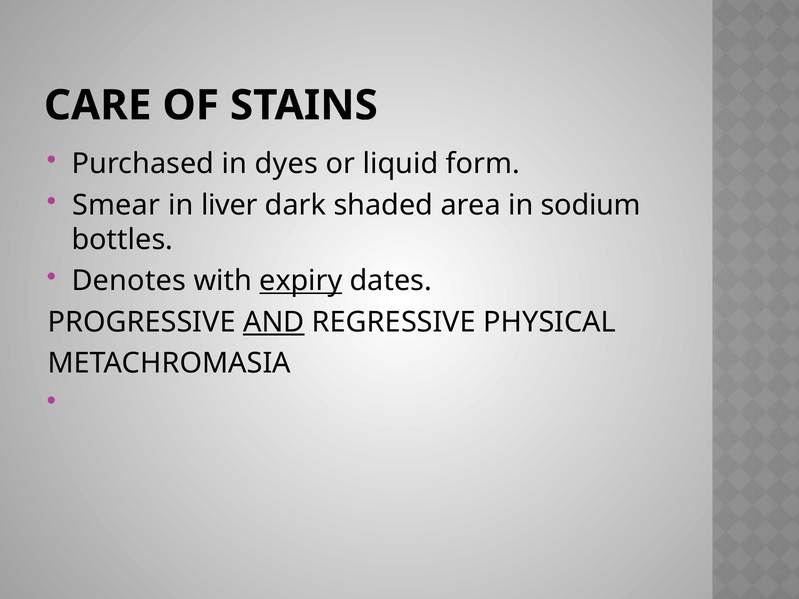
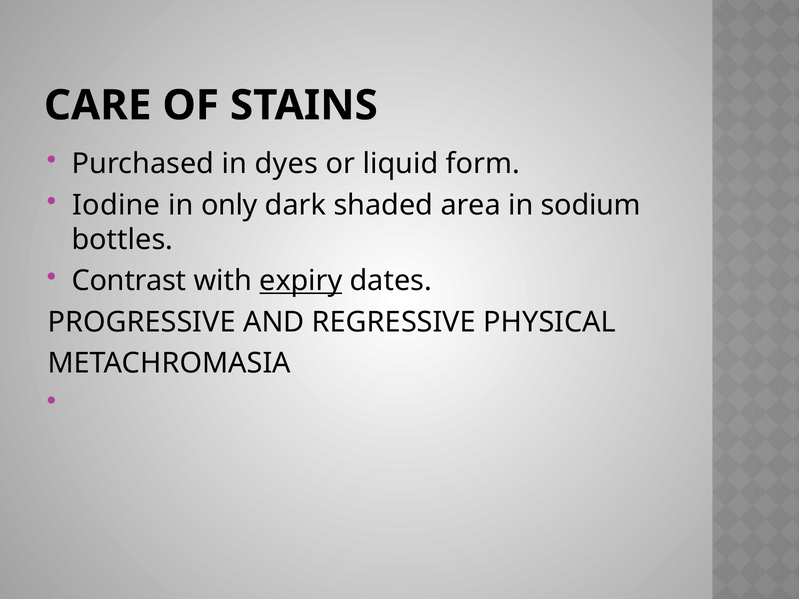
Smear: Smear -> Iodine (116, 205)
liver: liver -> only (229, 205)
Denotes: Denotes -> Contrast (129, 281)
AND underline: present -> none (274, 322)
